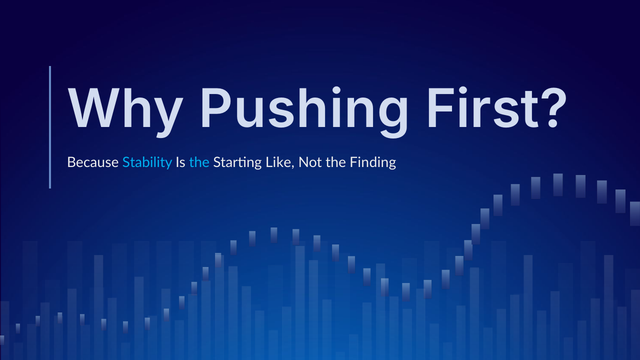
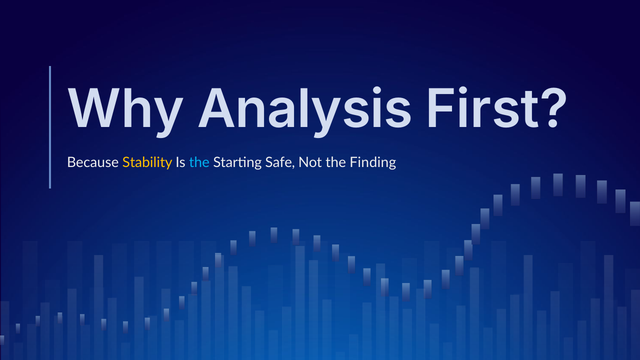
Pushing: Pushing -> Analysis (305, 109)
Stability colour: light blue -> yellow (147, 163)
Like: Like -> Safe (280, 163)
